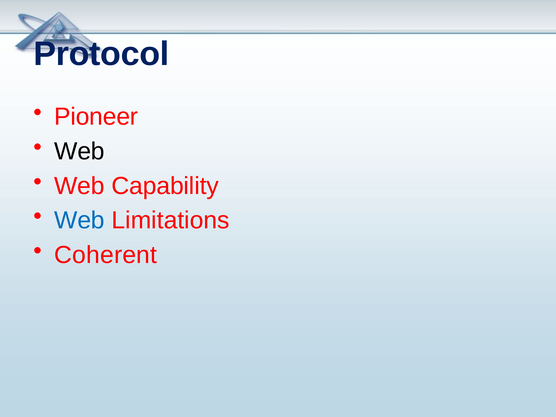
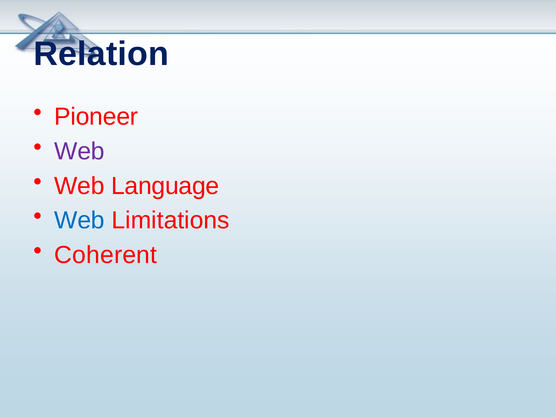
Protocol: Protocol -> Relation (101, 54)
Web colour: black -> purple (79, 151)
Capability: Capability -> Language (165, 186)
